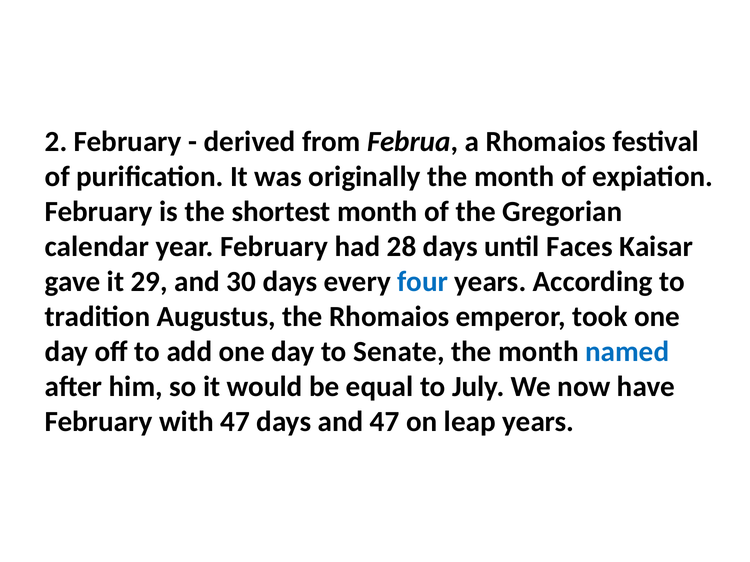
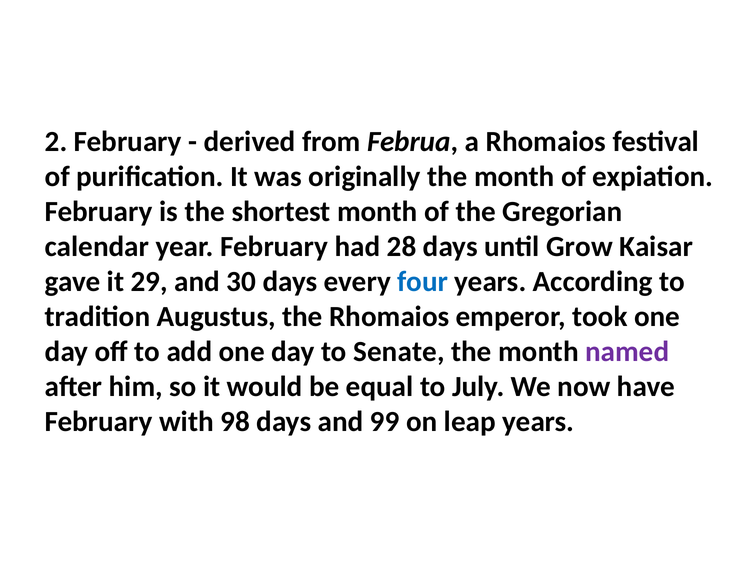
Faces: Faces -> Grow (579, 247)
named colour: blue -> purple (627, 352)
with 47: 47 -> 98 (235, 422)
and 47: 47 -> 99 (385, 422)
